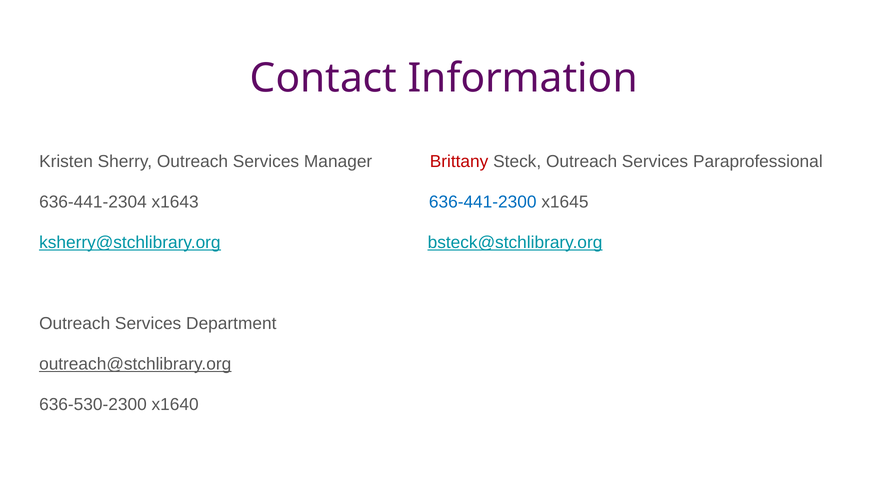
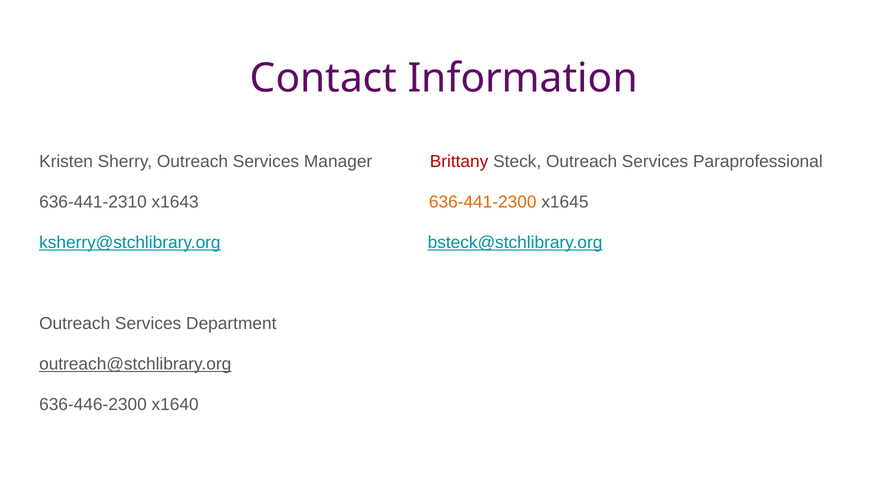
636-441-2304: 636-441-2304 -> 636-441-2310 (93, 202)
636-441-2300 colour: blue -> orange (483, 202)
636-530-2300: 636-530-2300 -> 636-446-2300 (93, 404)
